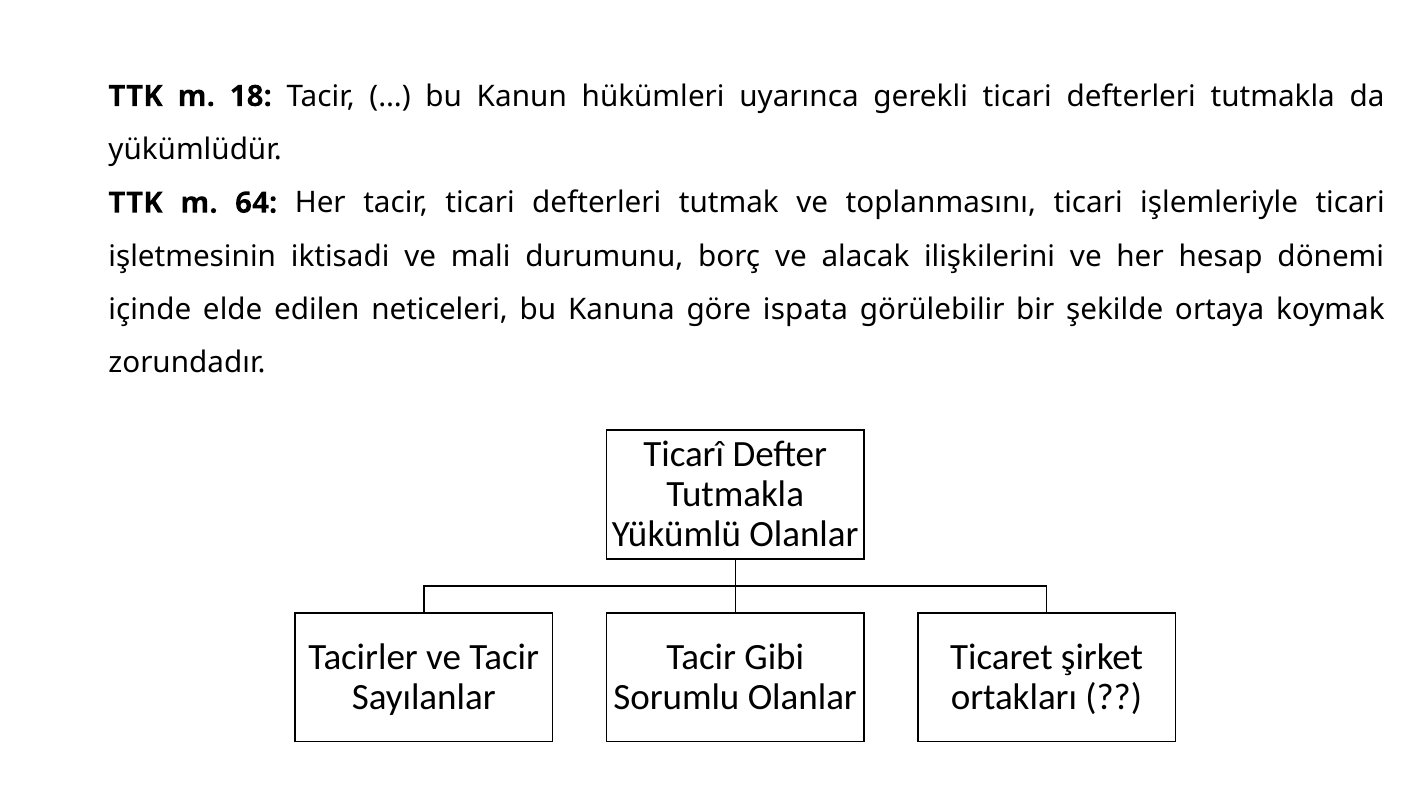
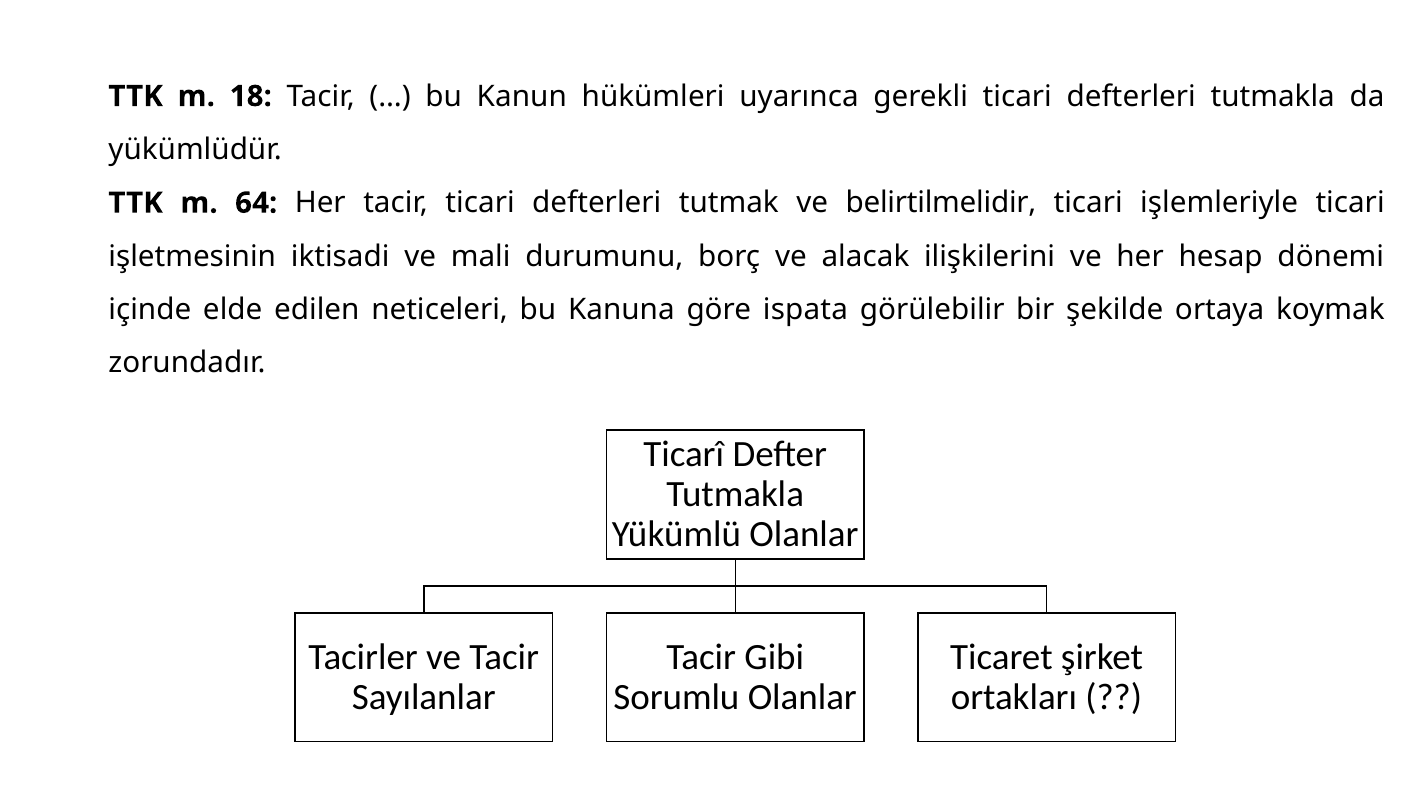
toplanmasını: toplanmasını -> belirtilmelidir (941, 203)
